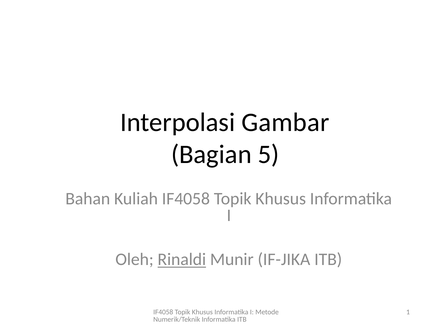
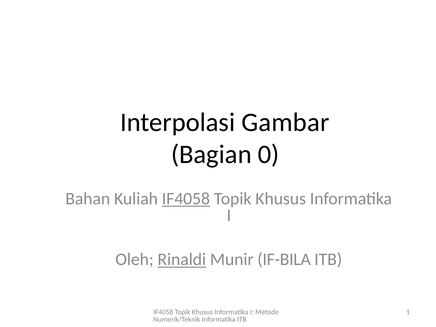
5: 5 -> 0 (269, 155)
IF4058 underline: none -> present (186, 199)
IF-JIKA: IF-JIKA -> IF-BILA (284, 260)
